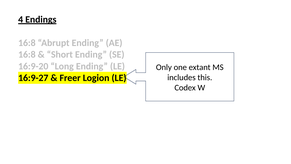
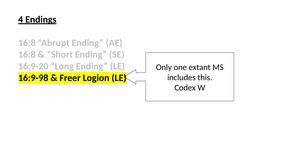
16:9-27: 16:9-27 -> 16:9-98 (33, 78)
